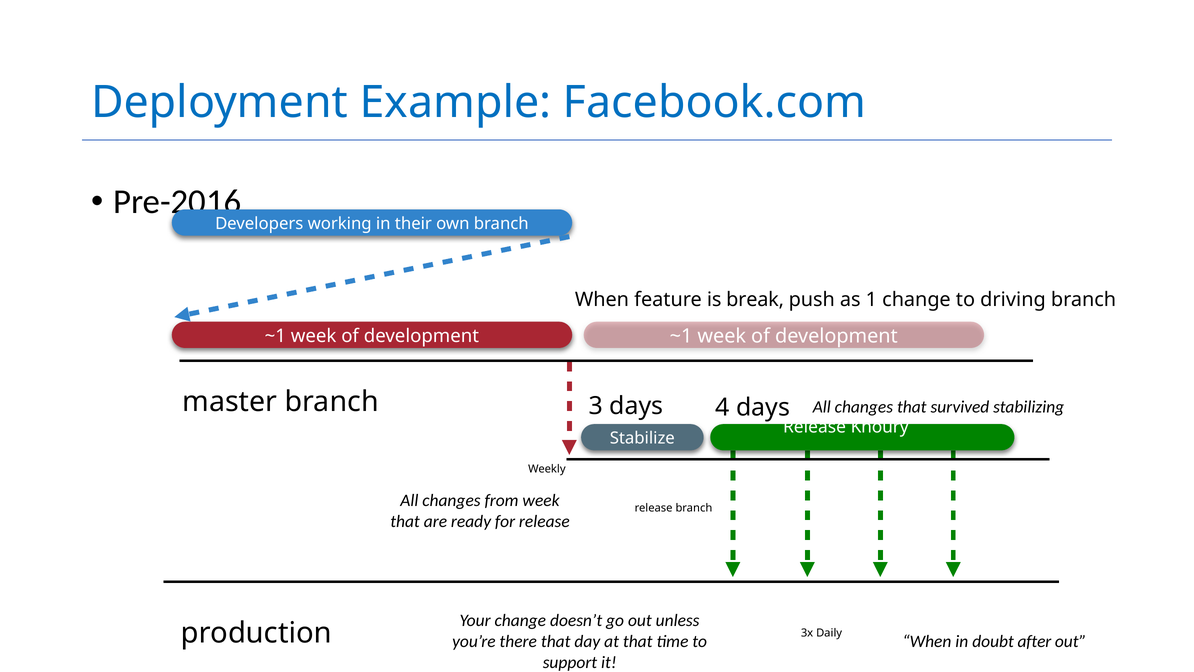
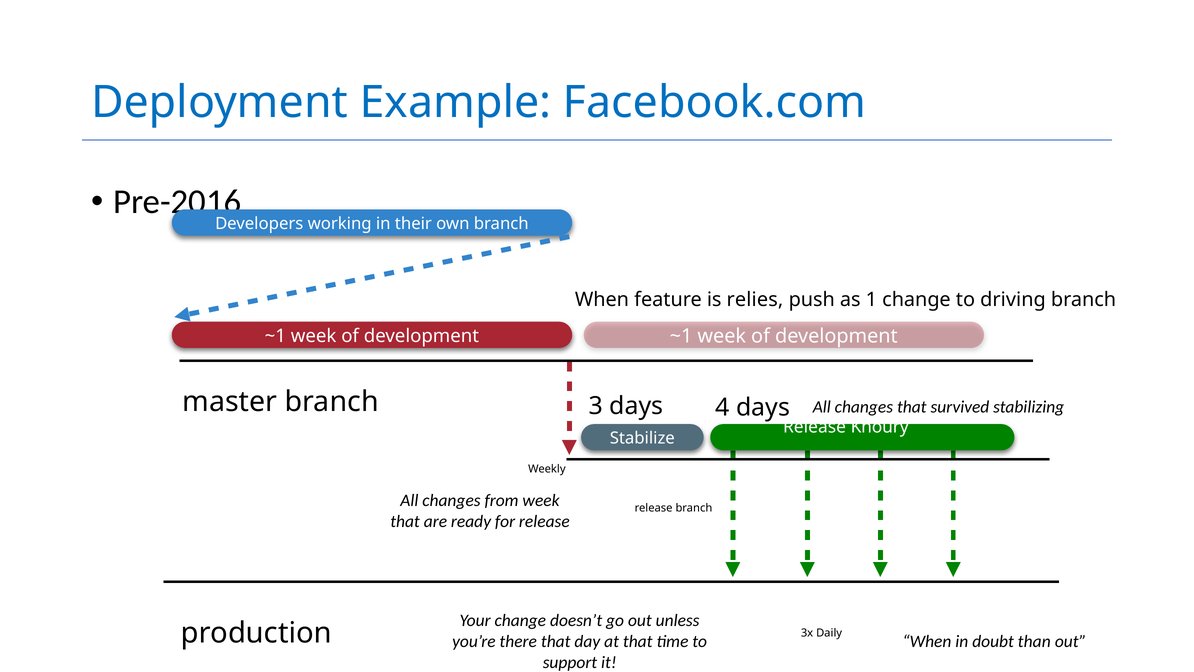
break: break -> relies (755, 300)
after: after -> than (1034, 641)
